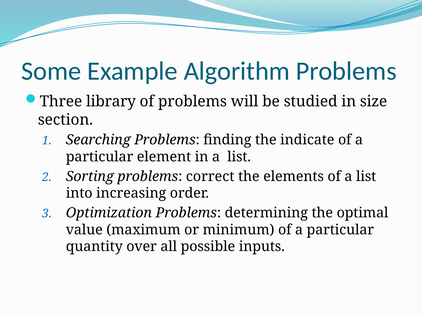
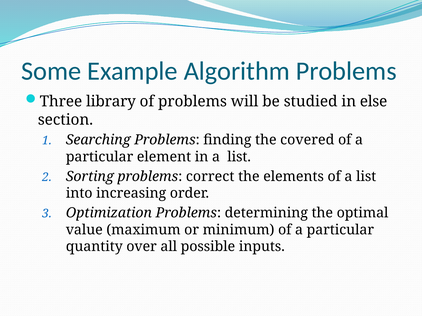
size: size -> else (374, 102)
indicate: indicate -> covered (307, 140)
